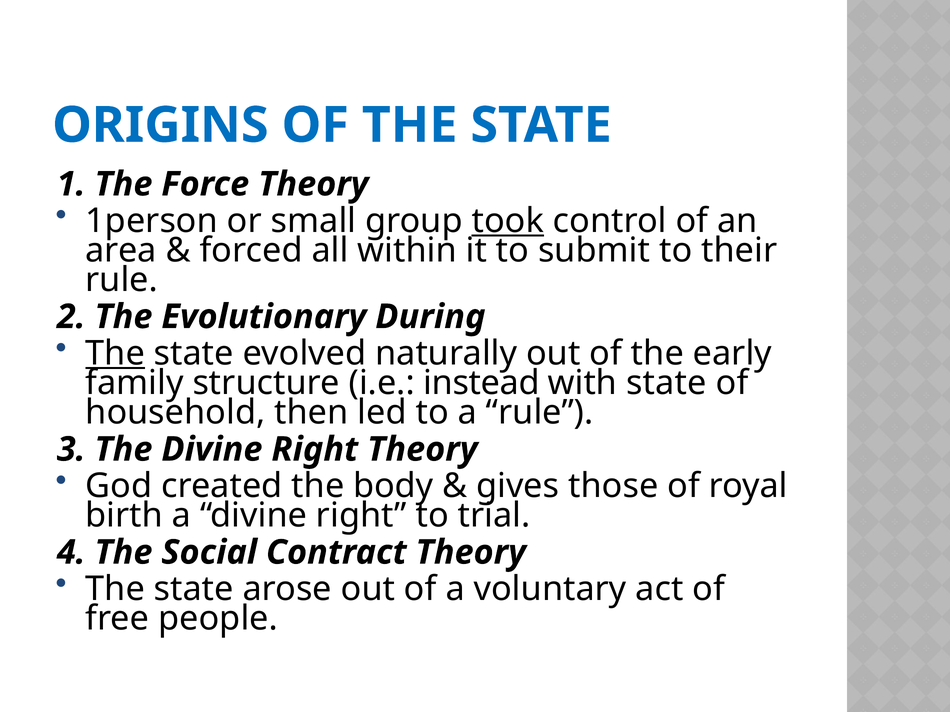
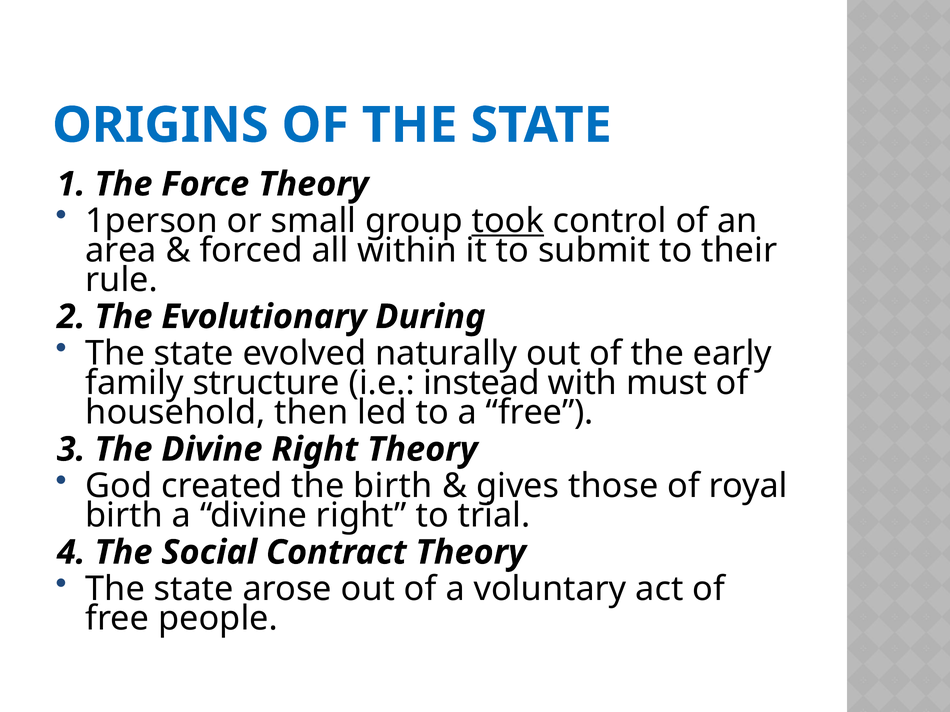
The underline: present -> none (115, 354)
with state: state -> must (667, 383)
a rule: rule -> free (540, 413)
the body: body -> birth (393, 486)
